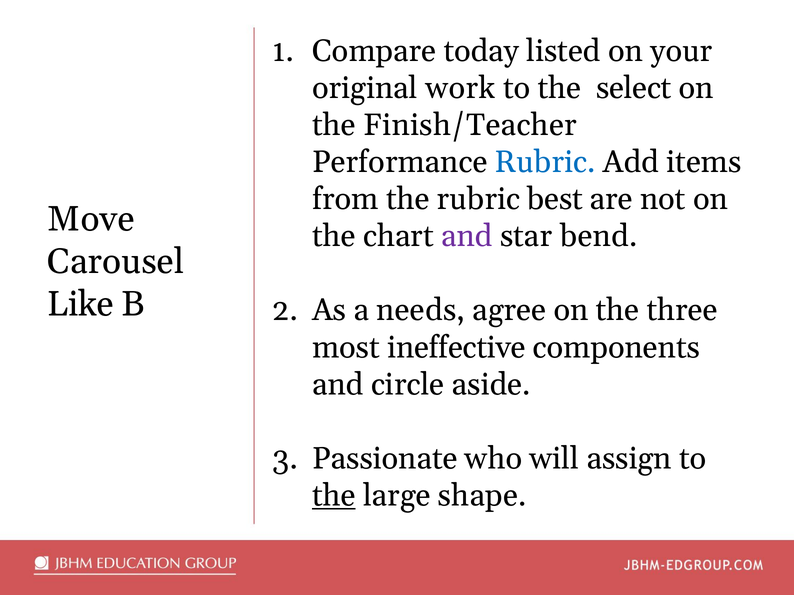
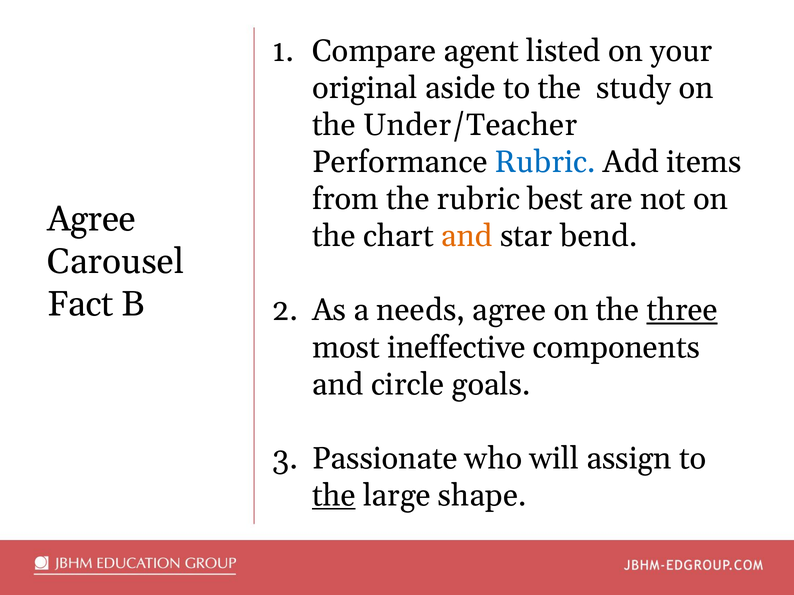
today: today -> agent (481, 51)
work: work -> aside (460, 88)
select: select -> study (634, 88)
Finish/Teacher: Finish/Teacher -> Under/Teacher (470, 125)
Move: Move -> Agree (91, 219)
and colour: purple -> orange (467, 236)
Like: Like -> Fact (81, 304)
three underline: none -> present (682, 311)
aside: aside -> goals (491, 385)
